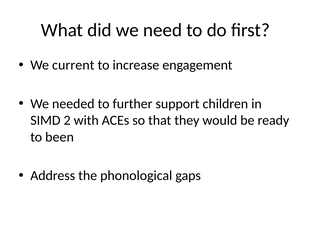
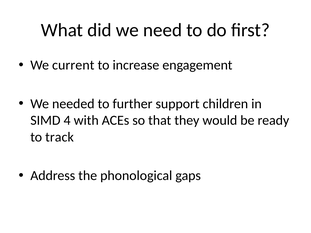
2: 2 -> 4 (67, 121)
been: been -> track (60, 137)
